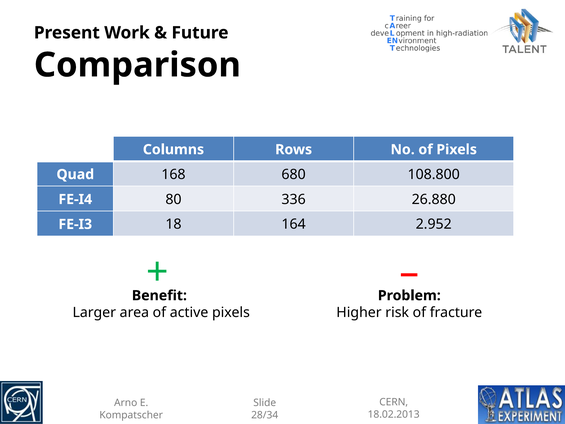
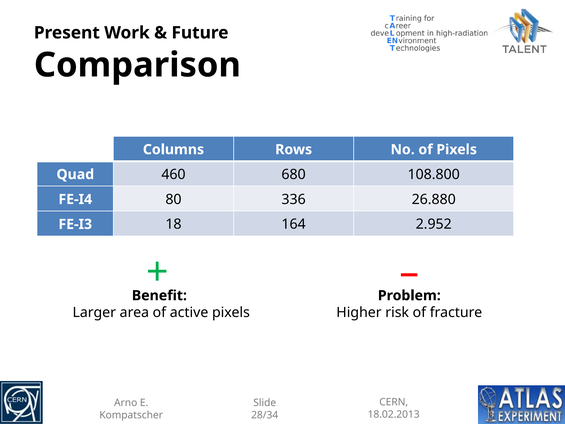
168: 168 -> 460 (173, 174)
